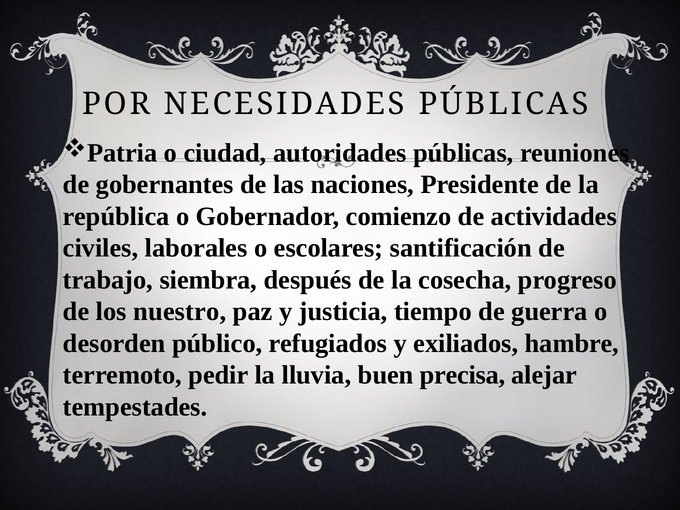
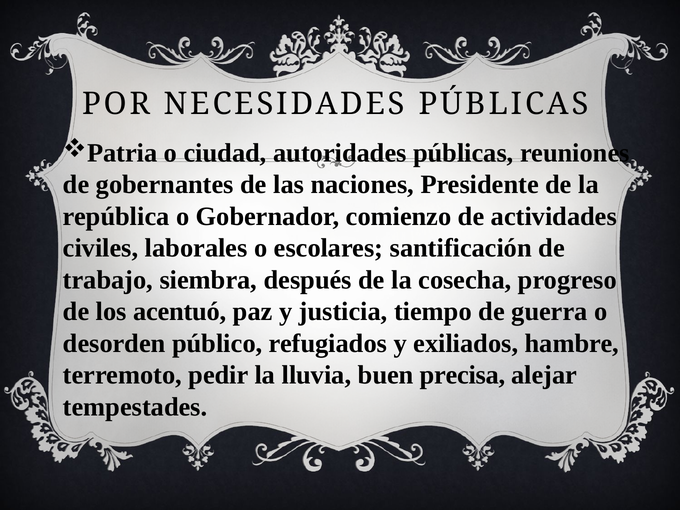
nuestro: nuestro -> acentuó (180, 312)
